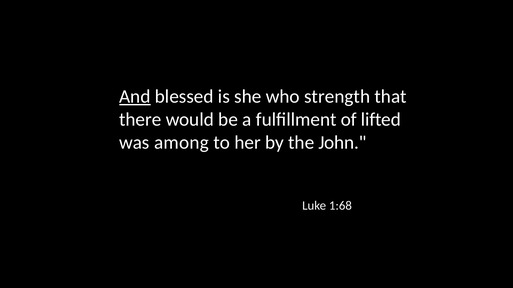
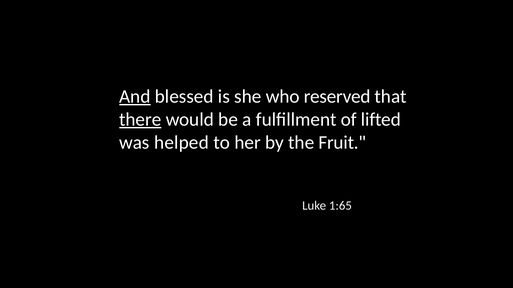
strength: strength -> reserved (337, 97)
there underline: none -> present (140, 120)
among: among -> helped (181, 143)
John: John -> Fruit (342, 143)
1:68: 1:68 -> 1:65 (340, 206)
